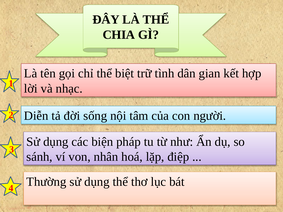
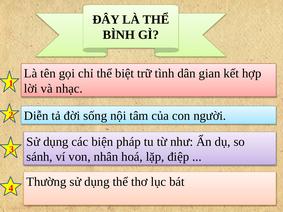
CHIA: CHIA -> BÌNH (119, 35)
